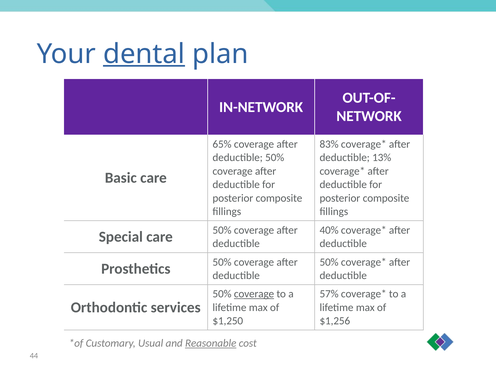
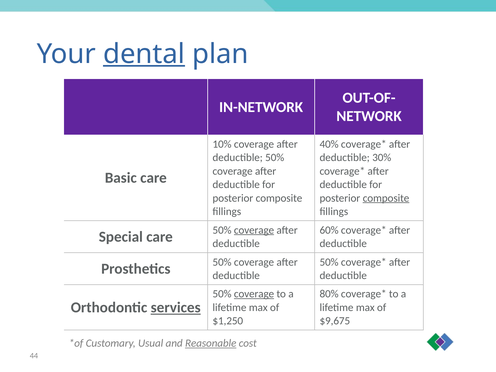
65%: 65% -> 10% (222, 144)
83%: 83% -> 40% (329, 144)
13%: 13% -> 30% (382, 158)
composite underline: none -> present (386, 198)
40%: 40% -> 60% (329, 230)
coverage underline: none -> present (254, 230)
57%: 57% -> 80% (329, 294)
services underline: none -> present (176, 308)
$1,256: $1,256 -> $9,675 (335, 321)
